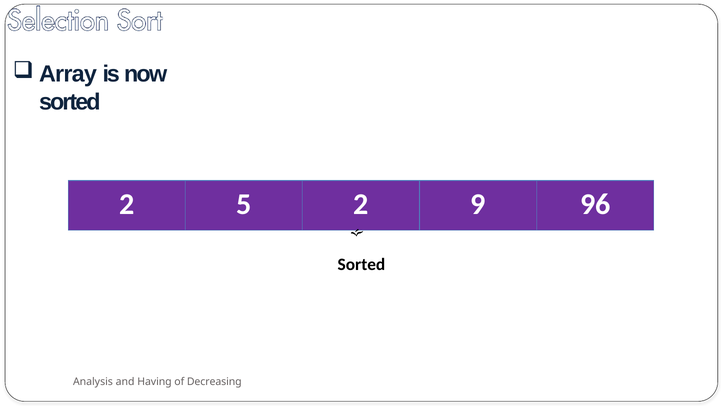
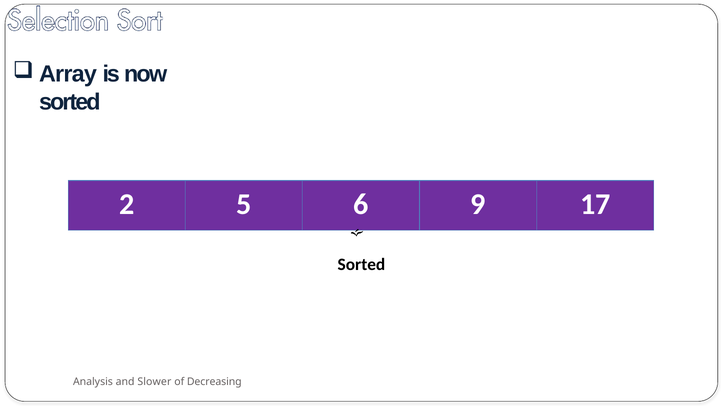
5 2: 2 -> 6 (361, 204)
96: 96 -> 17 (595, 204)
Having: Having -> Slower (154, 382)
